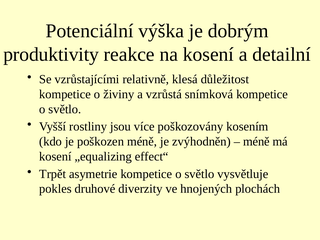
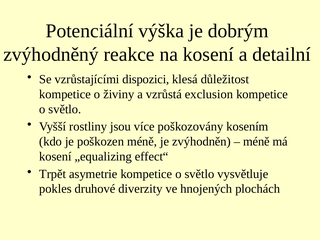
produktivity: produktivity -> zvýhodněný (51, 54)
relativně: relativně -> dispozici (146, 79)
snímková: snímková -> exclusion (209, 94)
